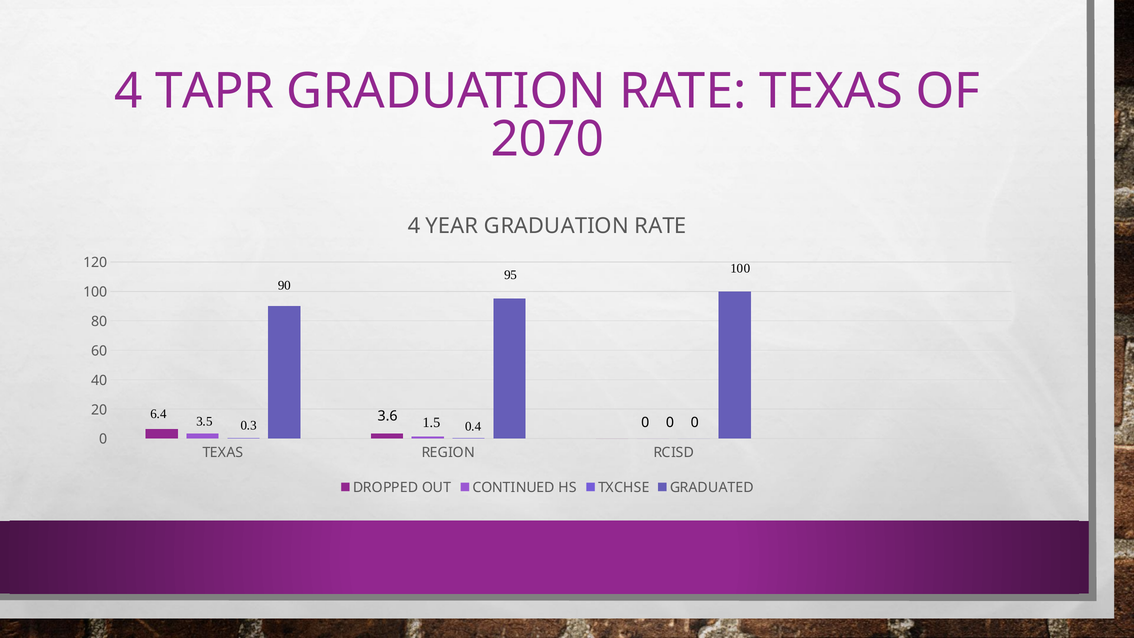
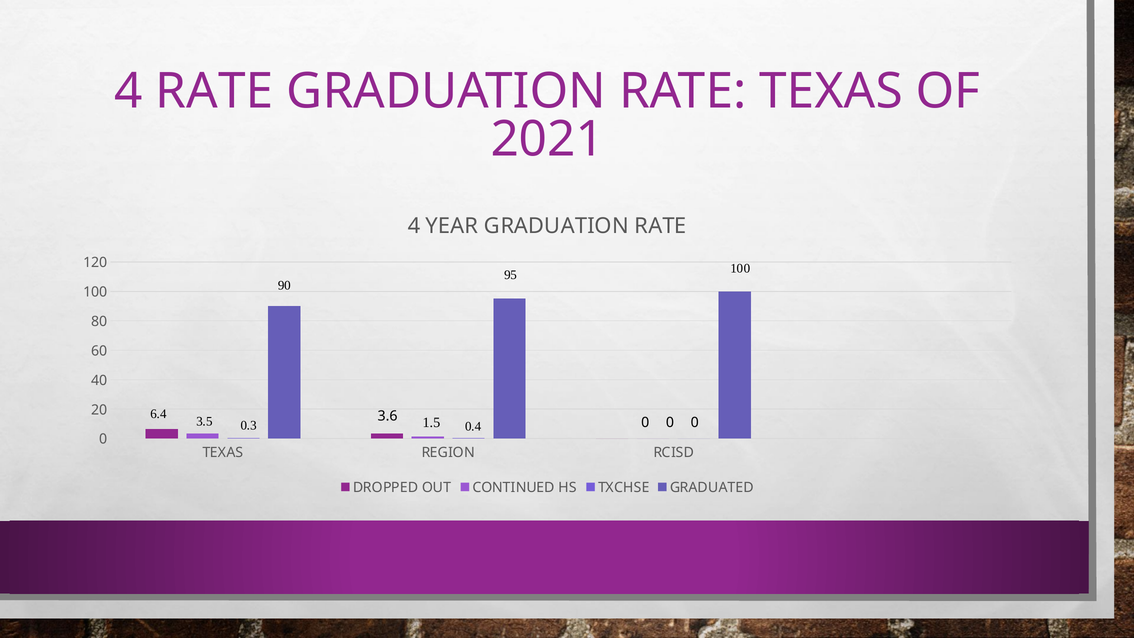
4 TAPR: TAPR -> RATE (214, 91)
2070: 2070 -> 2021 (547, 140)
